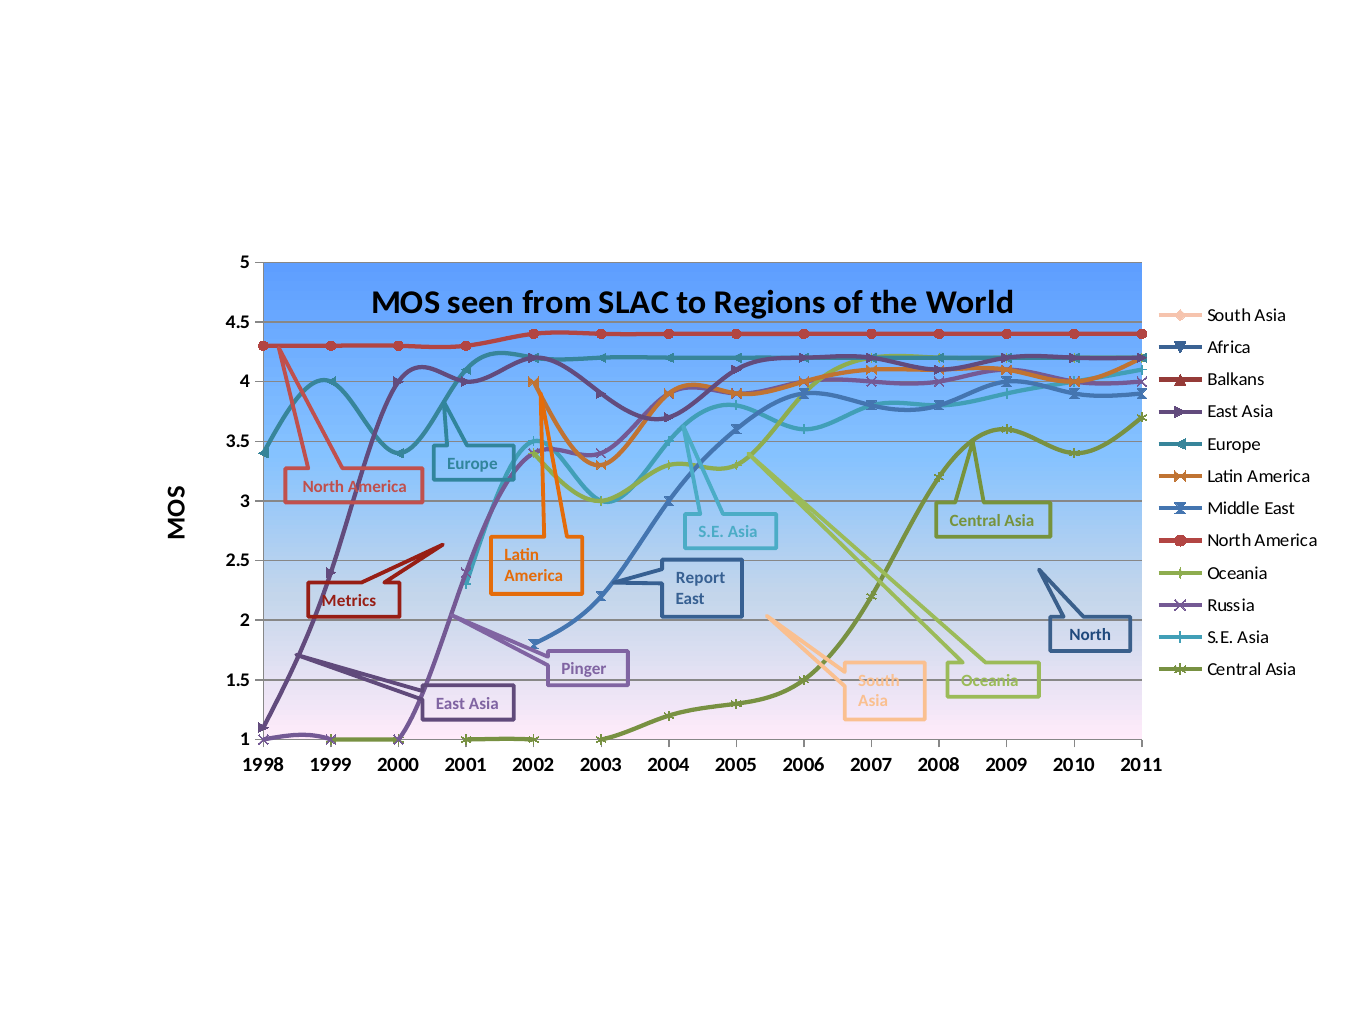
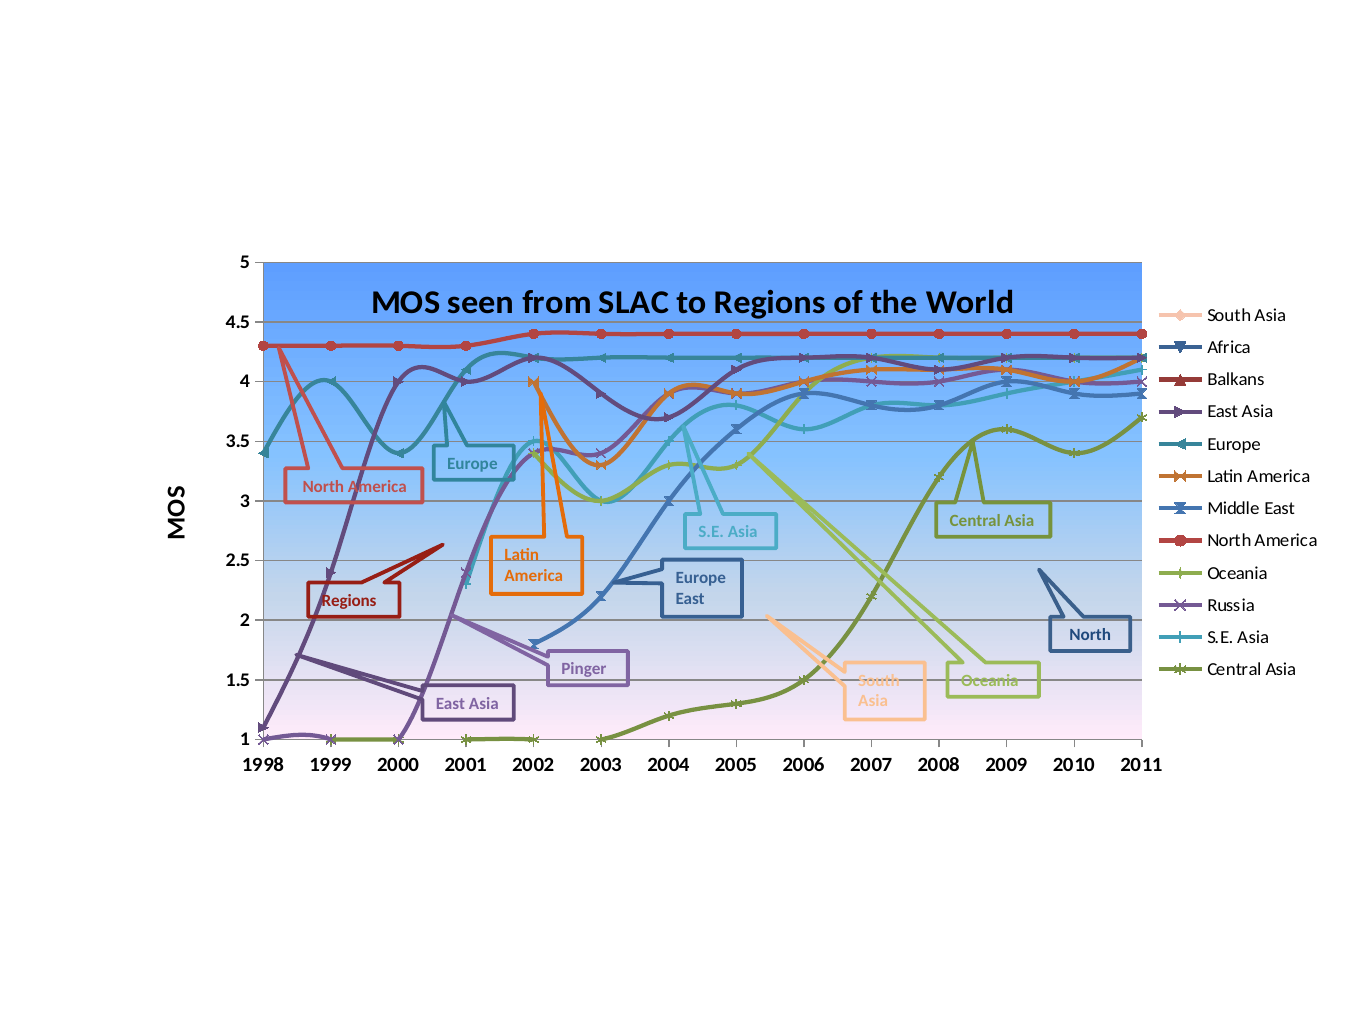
Report: Report -> Europe (701, 578)
Metrics: Metrics -> Regions (349, 600)
